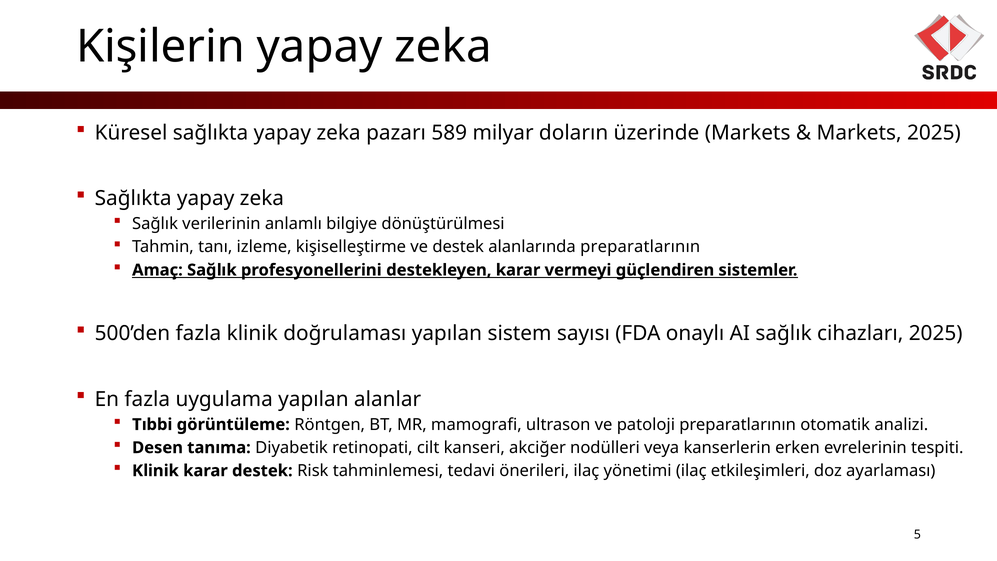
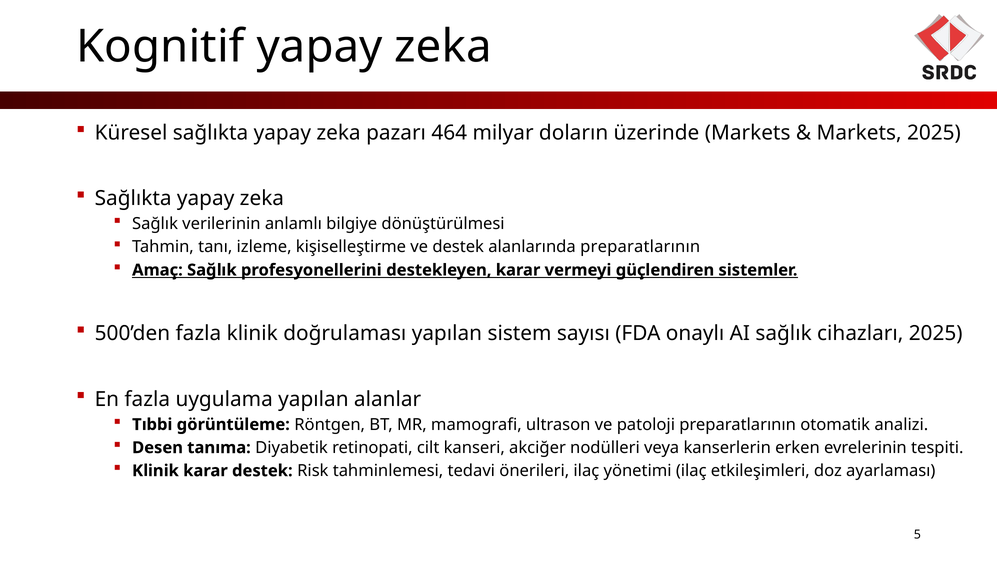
Kişilerin: Kişilerin -> Kognitif (160, 47)
589: 589 -> 464 (449, 133)
